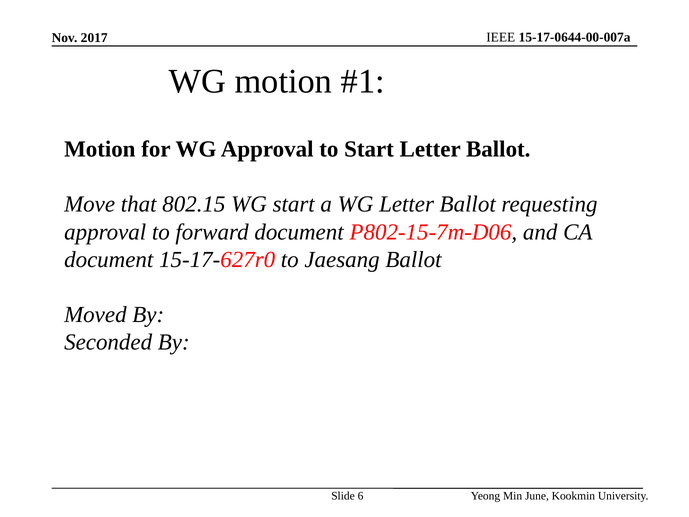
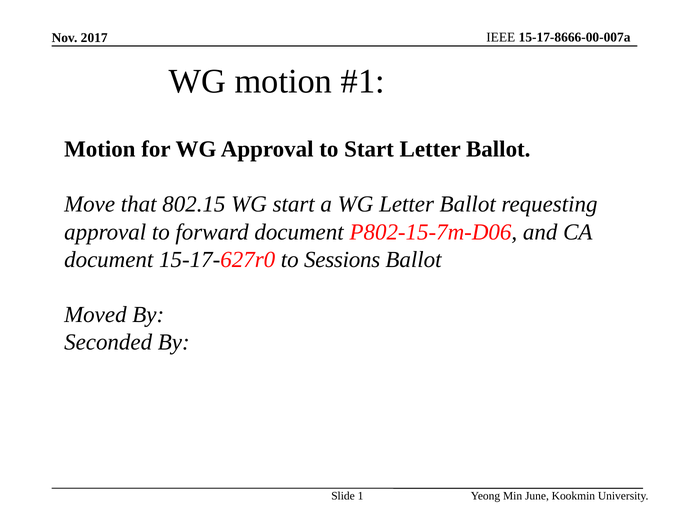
15-17-0644-00-007a: 15-17-0644-00-007a -> 15-17-8666-00-007a (575, 37)
Jaesang: Jaesang -> Sessions (342, 259)
6: 6 -> 1 (361, 496)
